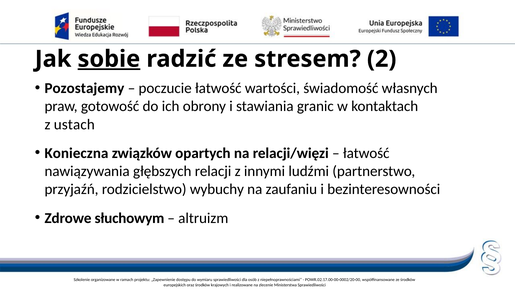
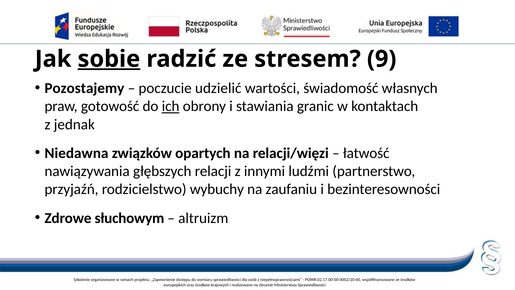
2: 2 -> 9 (382, 59)
poczucie łatwość: łatwość -> udzielić (218, 88)
ich underline: none -> present (171, 106)
ustach: ustach -> jednak (74, 124)
Konieczna: Konieczna -> Niedawna (76, 153)
